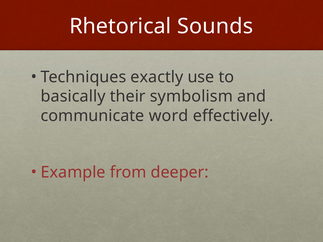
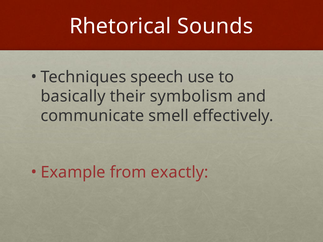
exactly: exactly -> speech (157, 77)
word: word -> smell (169, 116)
deeper: deeper -> exactly (180, 173)
